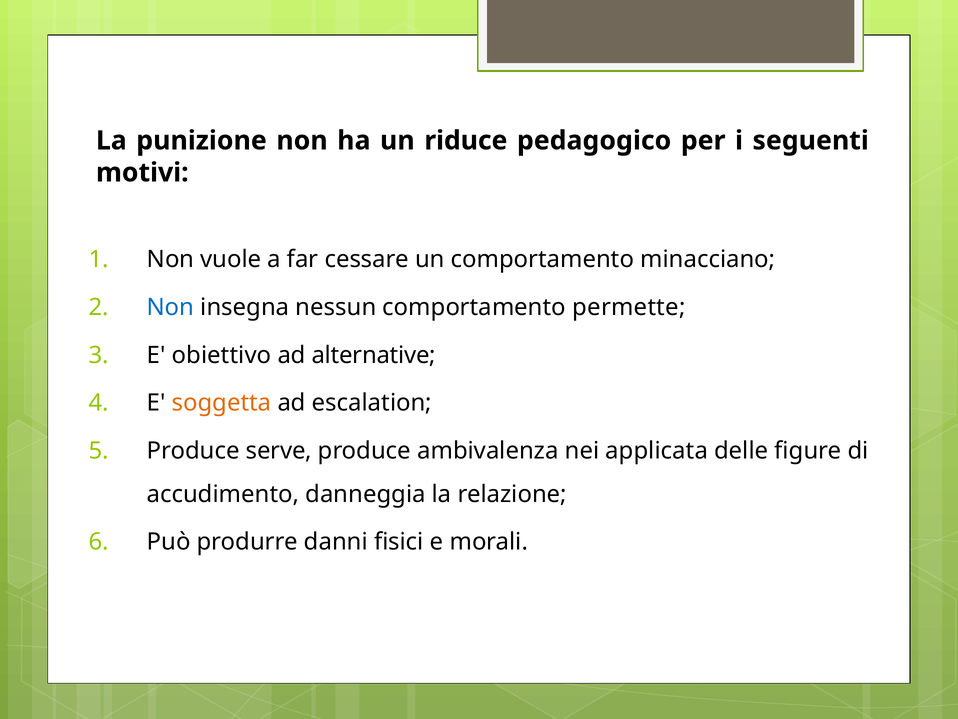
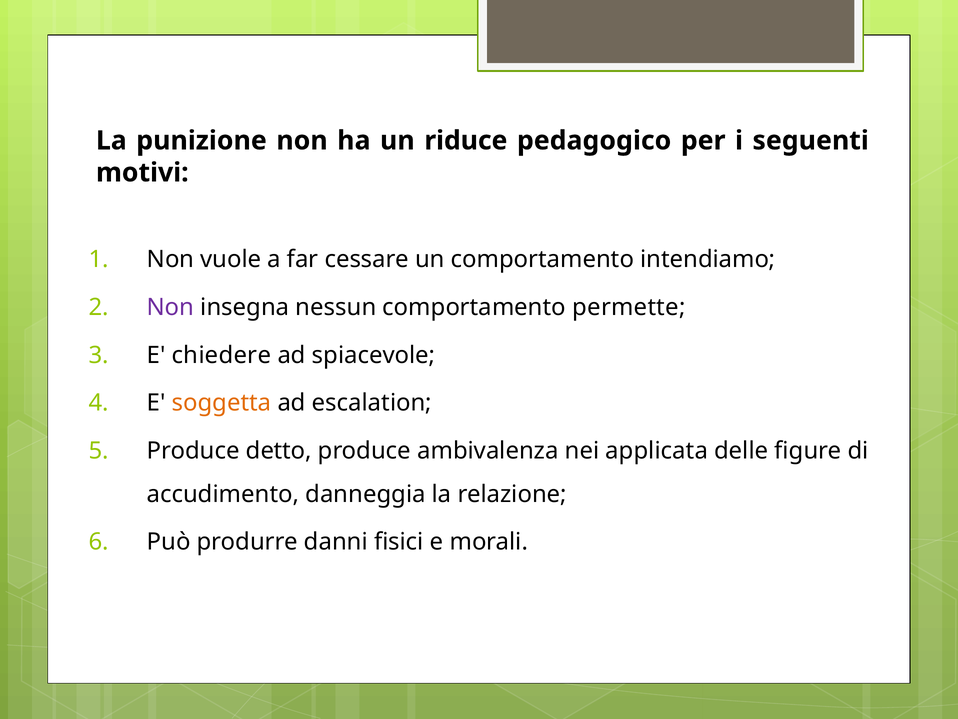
minacciano: minacciano -> intendiamo (708, 259)
Non colour: blue -> purple (171, 307)
obiettivo: obiettivo -> chiedere (221, 355)
alternative: alternative -> spiacevole (374, 355)
serve: serve -> detto (279, 451)
